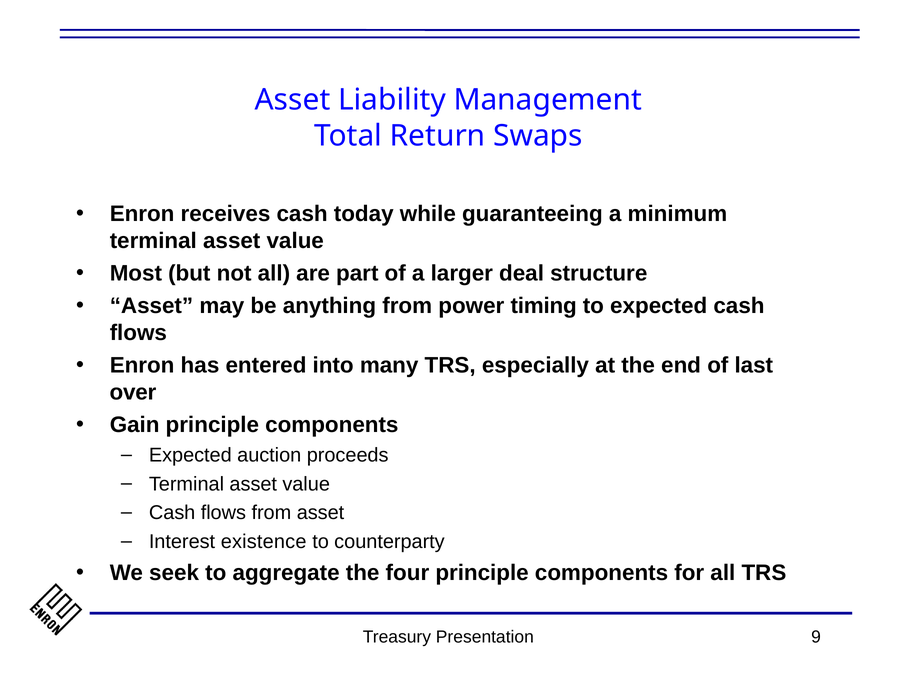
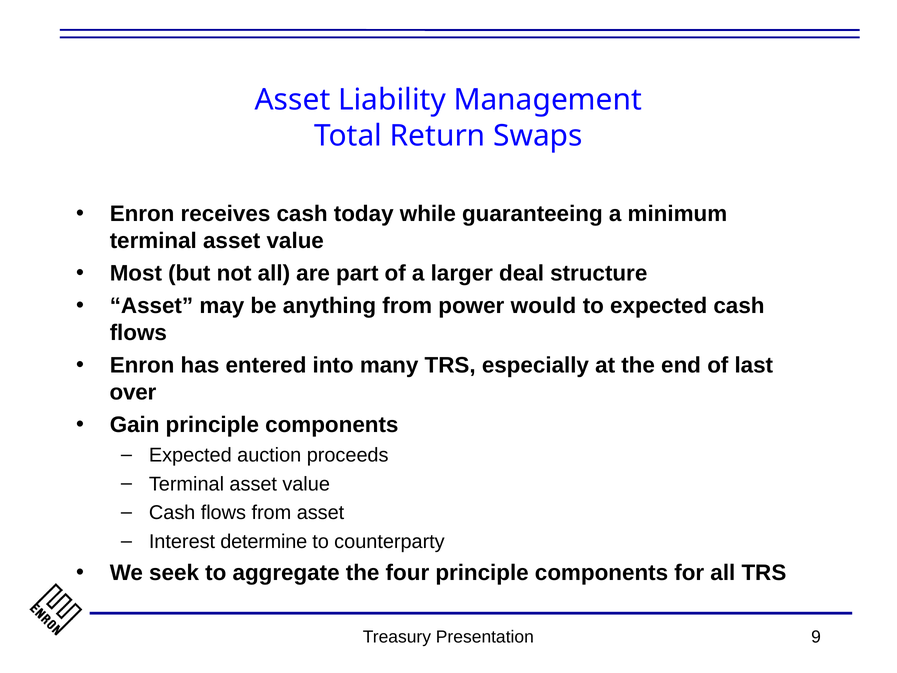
timing: timing -> would (543, 306)
existence: existence -> determine (264, 542)
